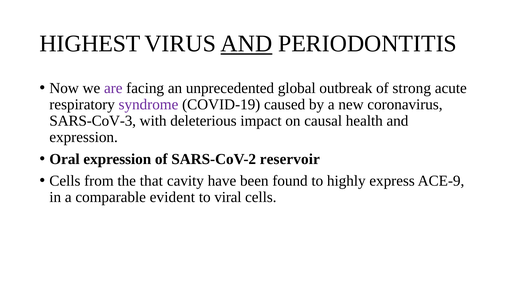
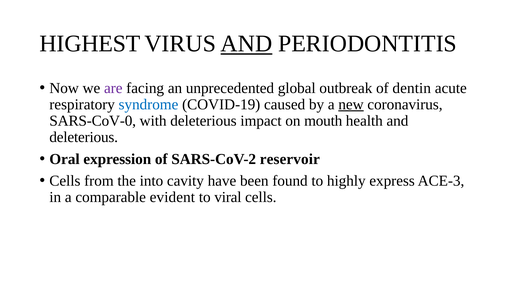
strong: strong -> dentin (412, 88)
syndrome colour: purple -> blue (148, 104)
new underline: none -> present (351, 104)
SARS-CoV-3: SARS-CoV-3 -> SARS-CoV-0 (93, 121)
causal: causal -> mouth (323, 121)
expression: expression -> deleterious (84, 137)
that: that -> into (151, 180)
ACE-9: ACE-9 -> ACE-3 (441, 180)
